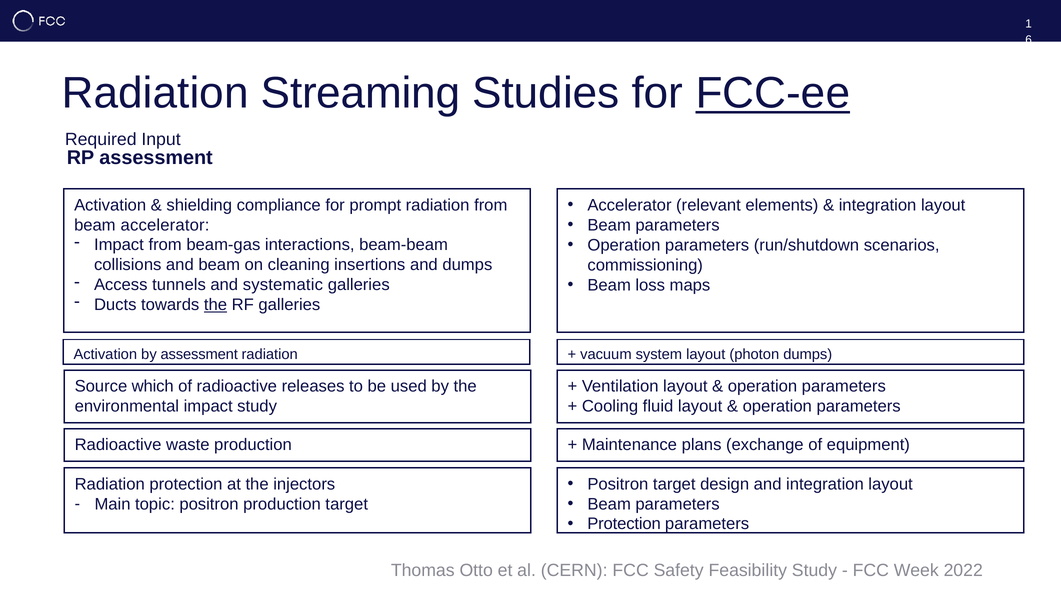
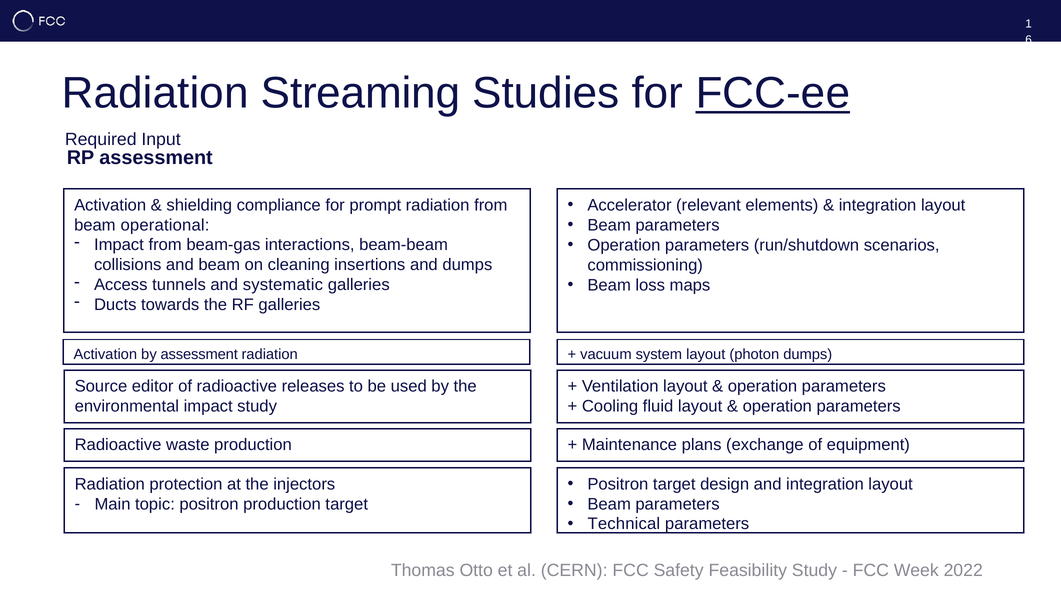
beam accelerator: accelerator -> operational (165, 225)
the underline: present -> none (215, 305)
which: which -> editor (153, 386)
Protection: Protection -> Technical (624, 524)
